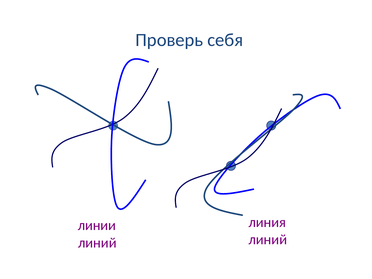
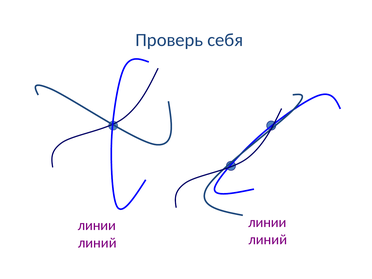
линия: линия -> линии (267, 222)
